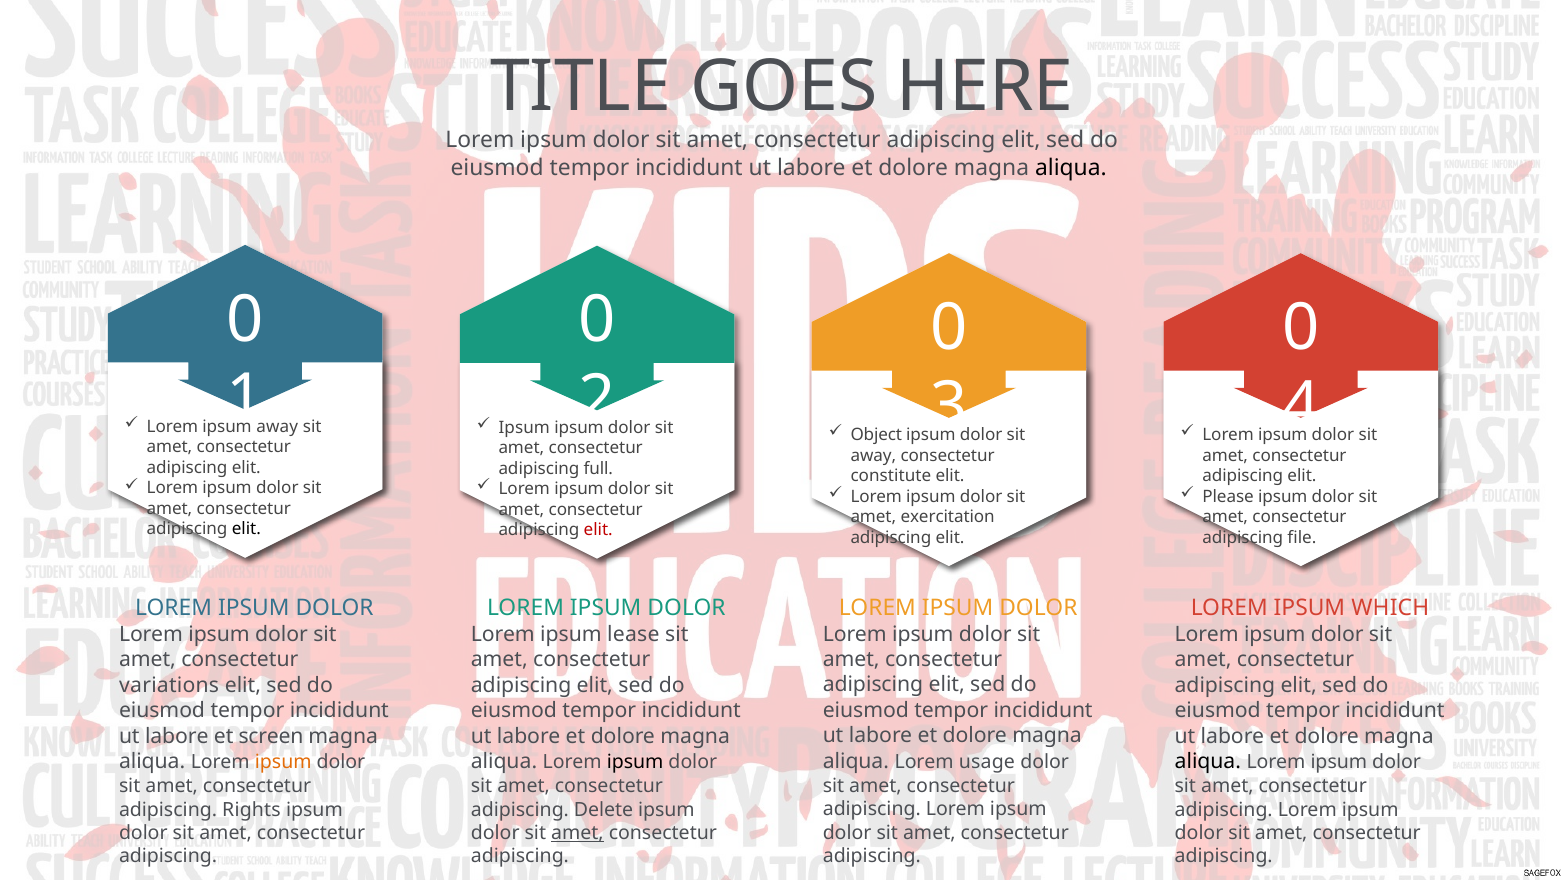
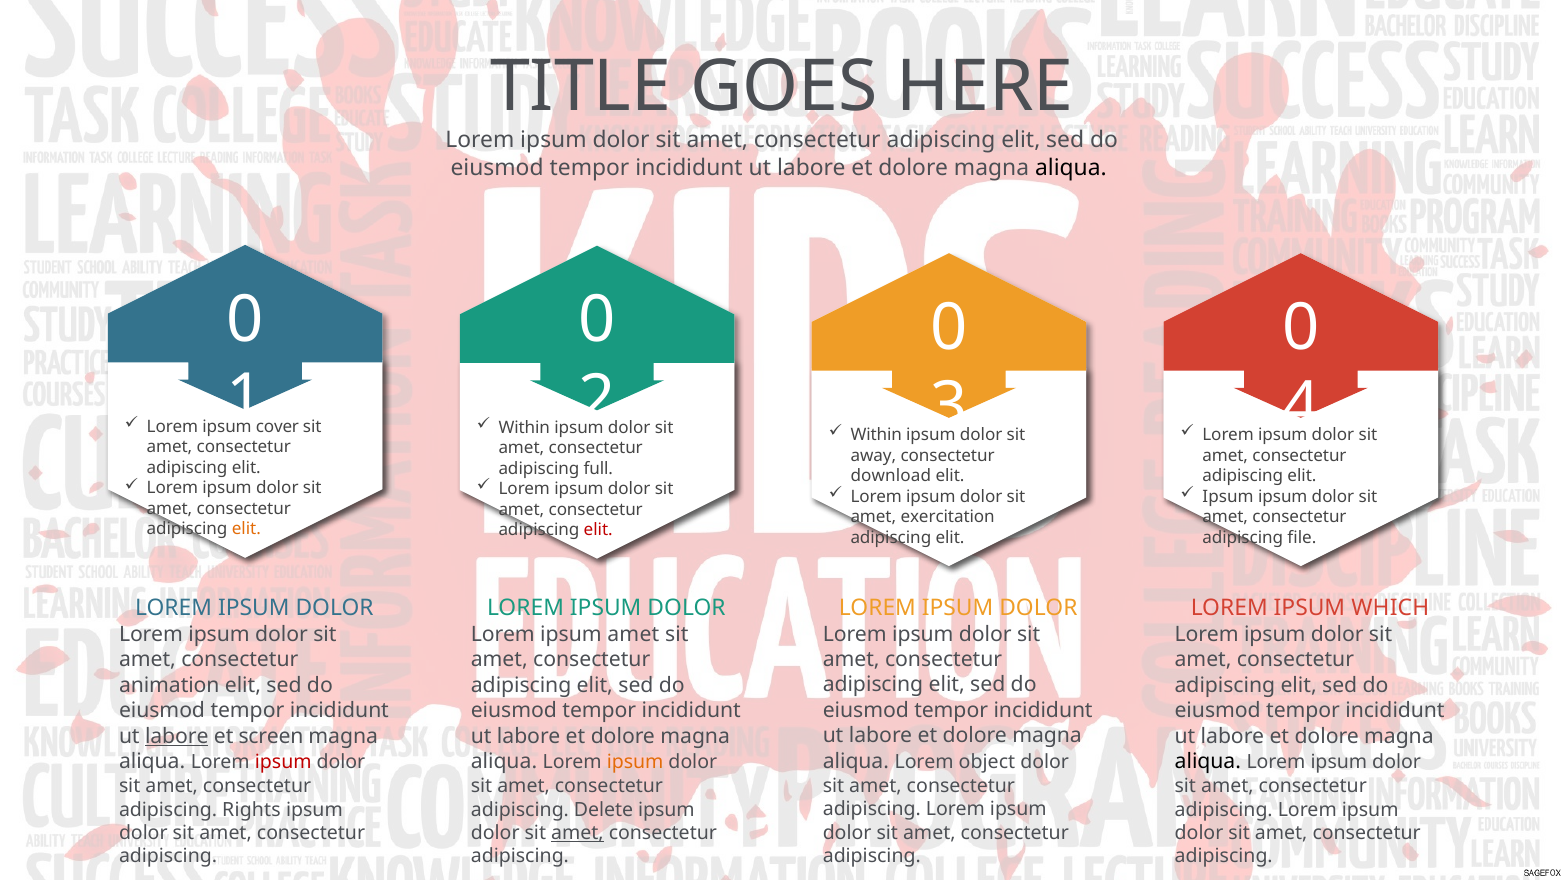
away: away -> cover (277, 427)
Ipsum: Ipsum -> Within (524, 427)
Object: Object -> Within (876, 435)
constitute: constitute -> download (891, 476)
Please: Please -> Ipsum (1228, 496)
elit colour: black -> orange (246, 529)
ipsum lease: lease -> amet (633, 634)
variations: variations -> animation (169, 685)
labore underline: none -> present (177, 736)
usage: usage -> object (987, 762)
ipsum colour: orange -> red (283, 762)
ipsum colour: black -> orange (635, 762)
